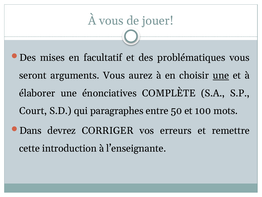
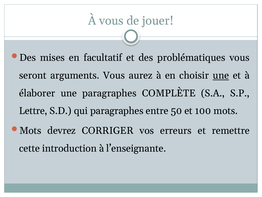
une énonciatives: énonciatives -> paragraphes (109, 93)
Court: Court -> Lettre (33, 111)
Dans: Dans -> Mots (30, 130)
